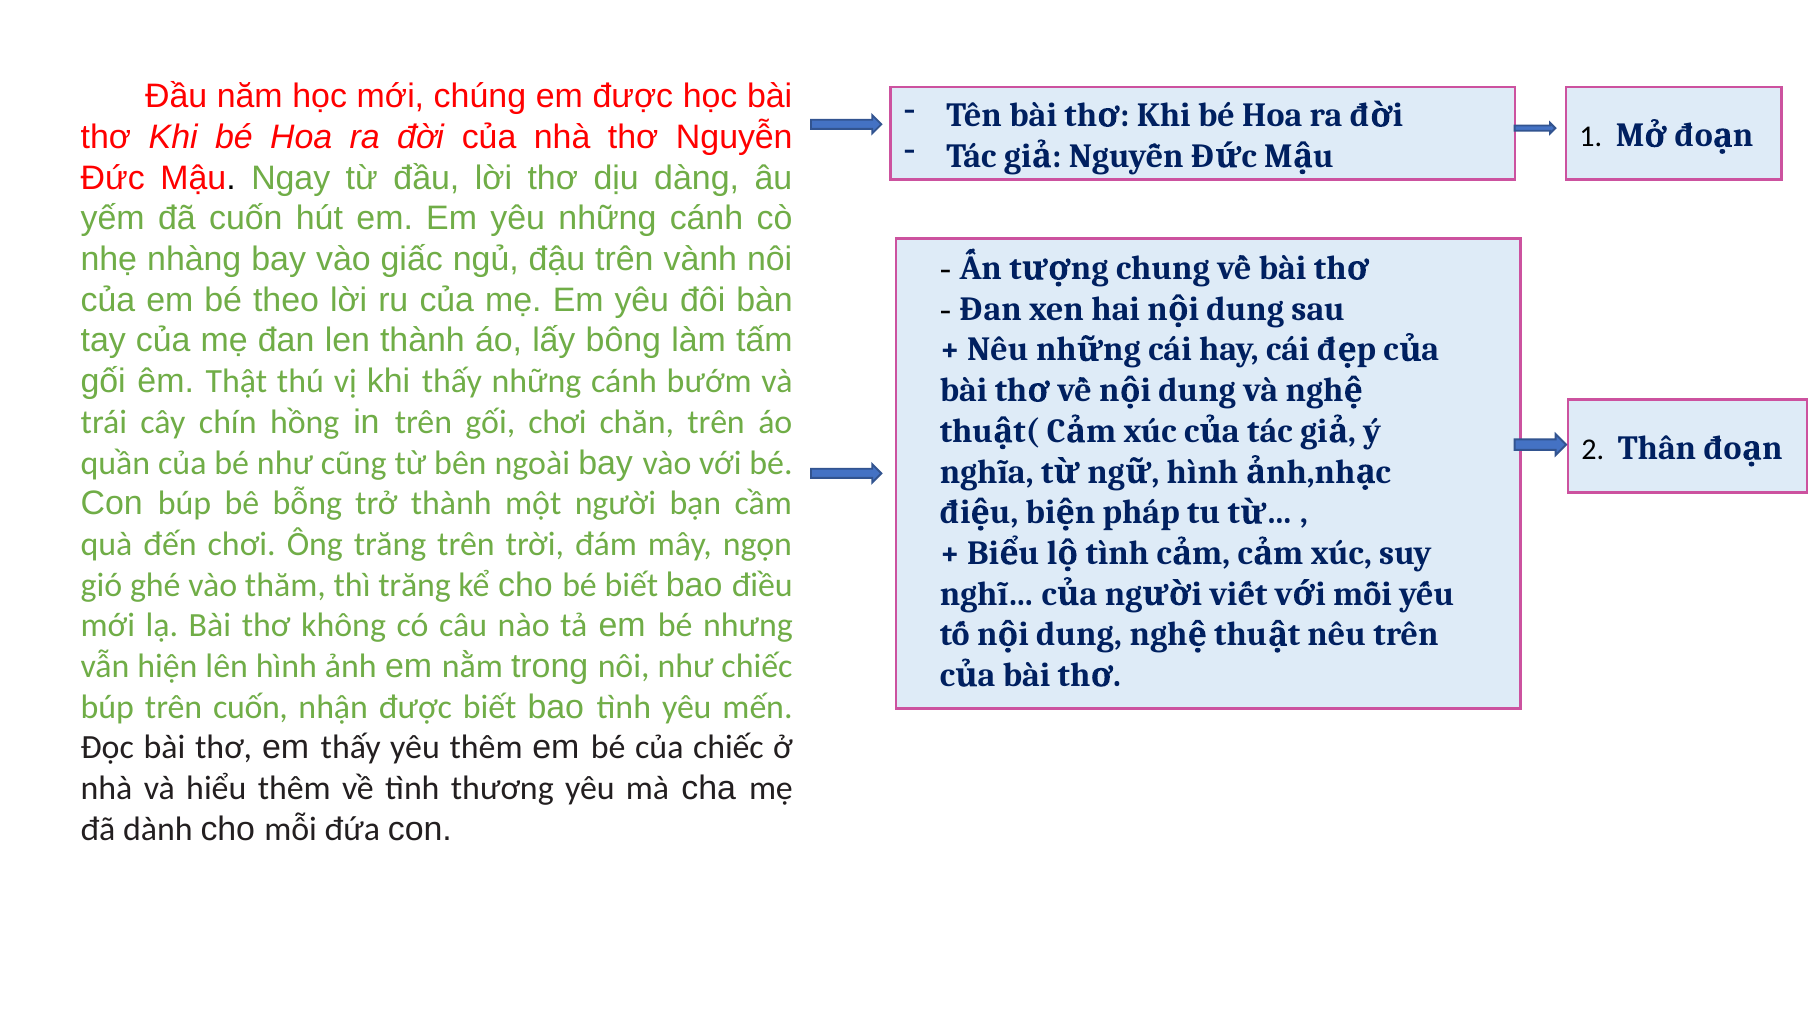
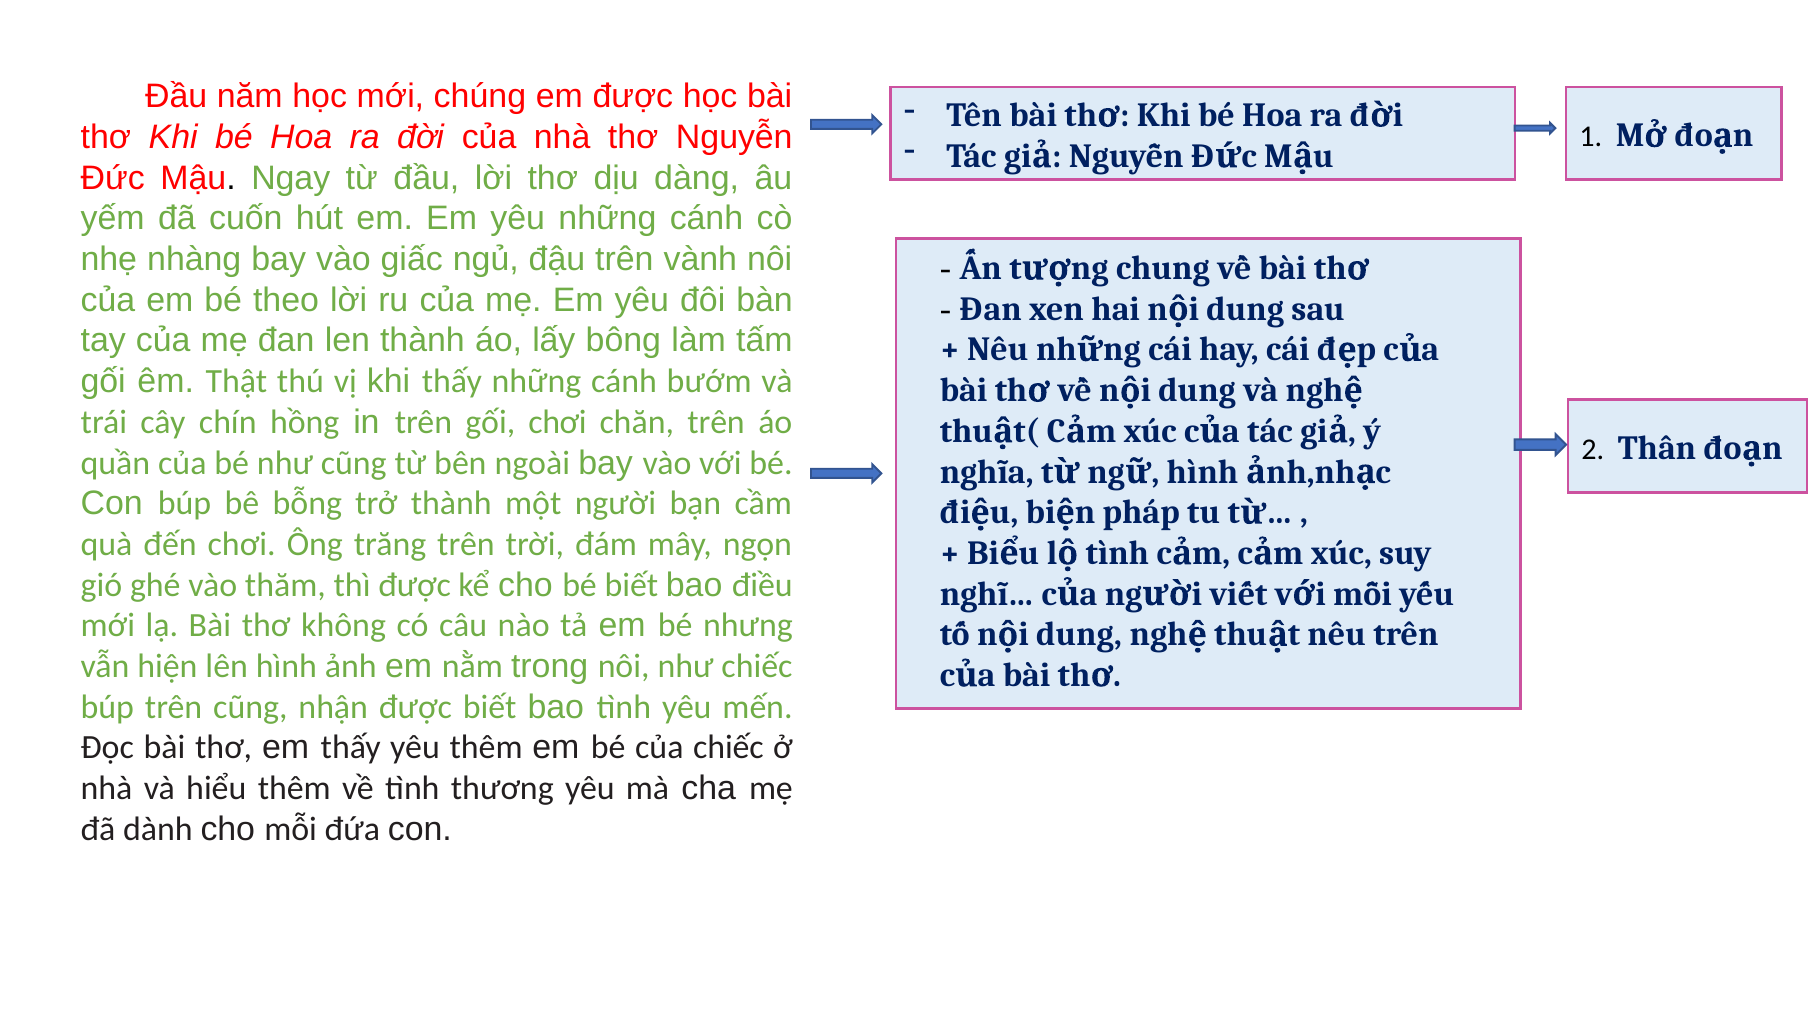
thì trăng: trăng -> được (415, 585)
trên cuốn: cuốn -> cũng (250, 707)
